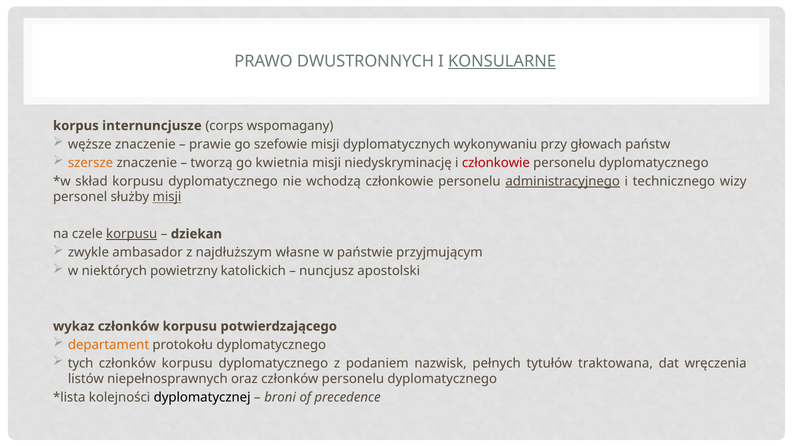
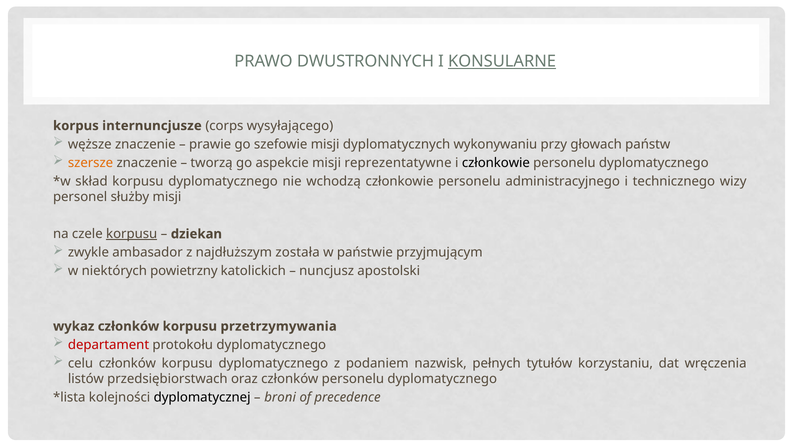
wspomagany: wspomagany -> wysyłającego (290, 126)
kwietnia: kwietnia -> aspekcie (282, 163)
niedyskryminację: niedyskryminację -> reprezentatywne (398, 163)
członkowie colour: red -> black (496, 163)
administracyjnego underline: present -> none (563, 181)
misji underline: present -> none (167, 197)
własne: własne -> została (298, 252)
potwierdzającego: potwierdzającego -> przetrzymywania (279, 326)
departament colour: orange -> red (109, 345)
tych: tych -> celu (81, 363)
traktowana: traktowana -> korzystaniu (616, 363)
niepełnosprawnych: niepełnosprawnych -> przedsiębiorstwach (167, 379)
